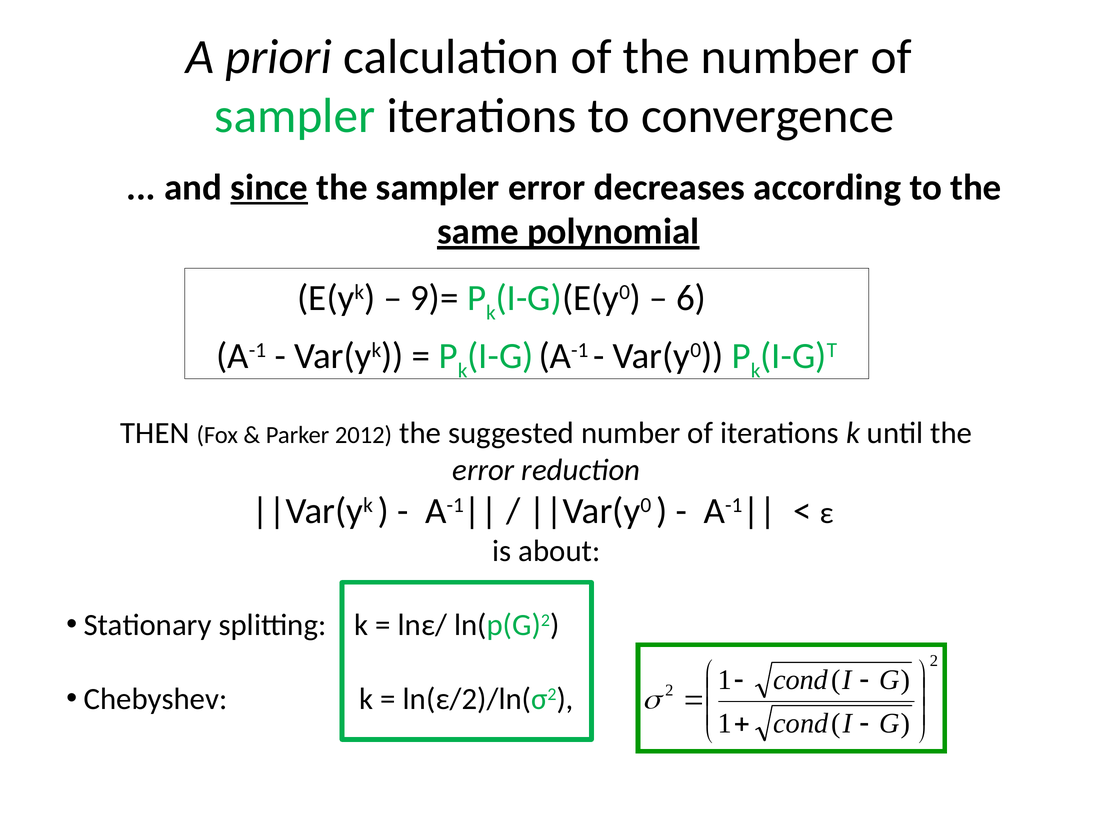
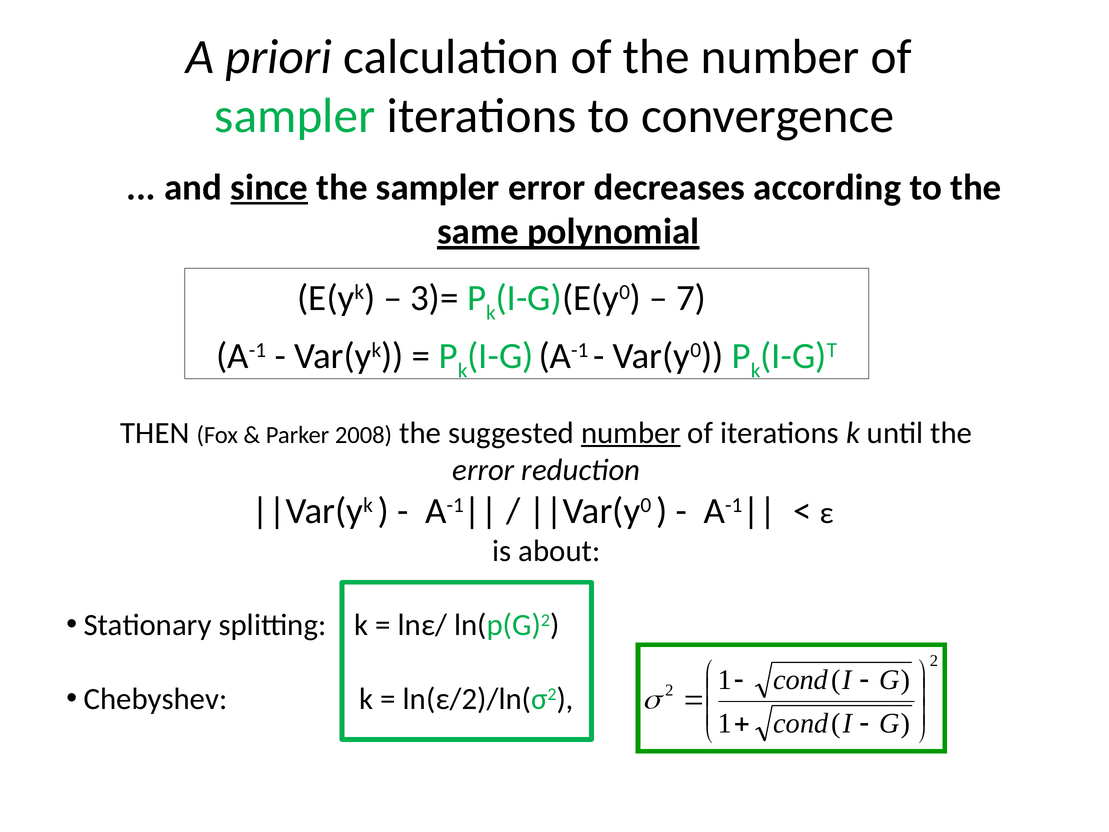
9)=: 9)= -> 3)= (434, 298)
6: 6 -> 7 (691, 298)
2012: 2012 -> 2008 (364, 435)
number underline: none -> present (631, 433)
